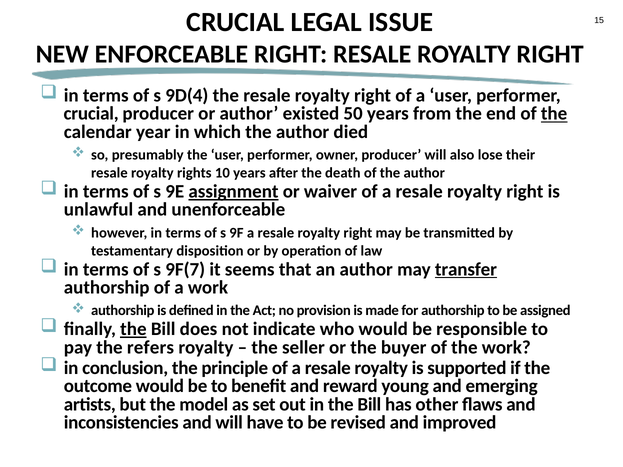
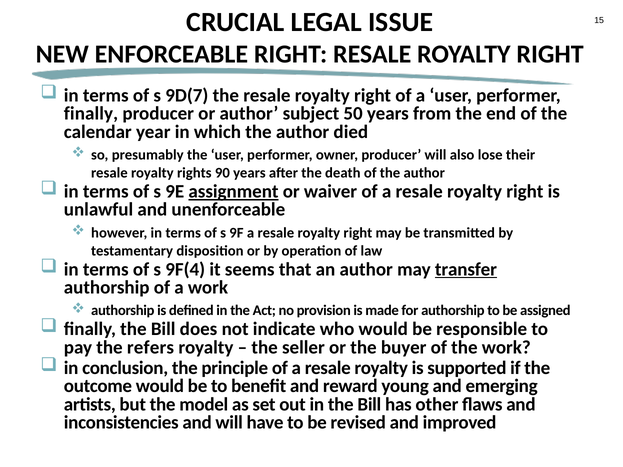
9D(4: 9D(4 -> 9D(7 (187, 96)
crucial: crucial -> finally (91, 114)
existed: existed -> subject (311, 114)
the underline: present -> none (554, 114)
10: 10 -> 90 (222, 173)
9F(7: 9F(7 -> 9F(4 (185, 270)
the underline: present -> none (133, 329)
